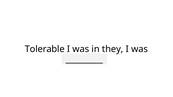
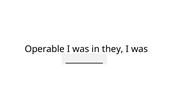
Tolerable: Tolerable -> Operable (45, 49)
